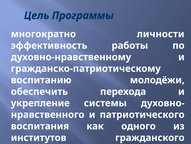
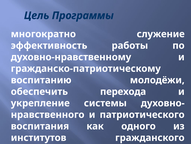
личности: личности -> служение (161, 34)
